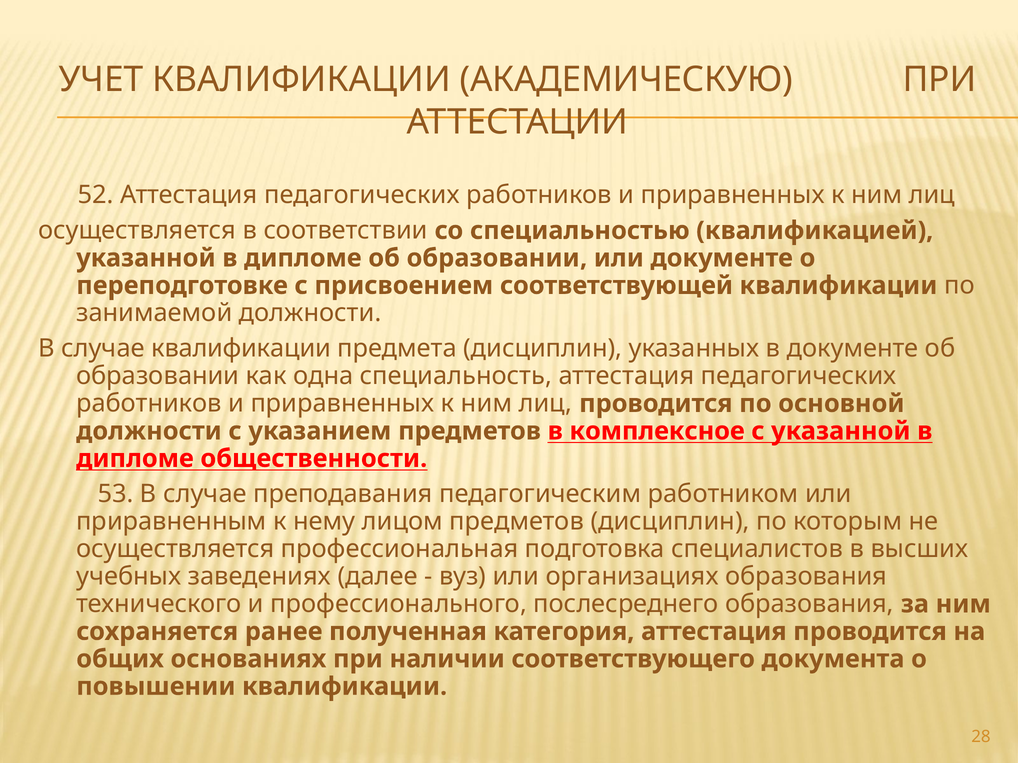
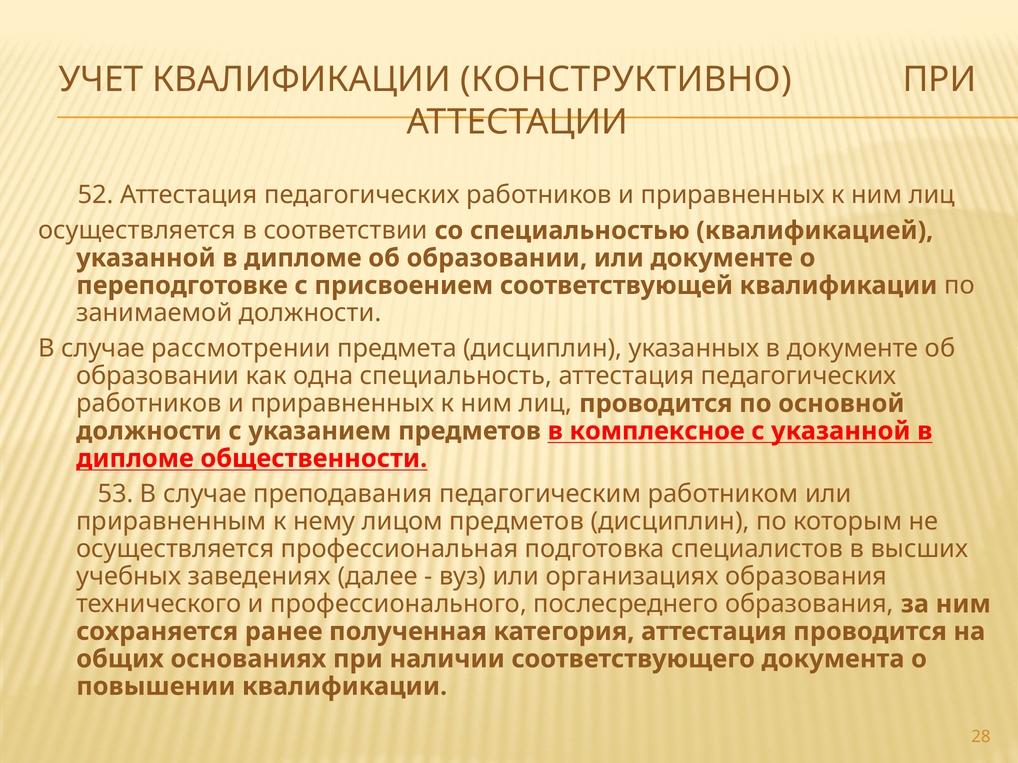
АКАДЕМИЧЕСКУЮ: АКАДЕМИЧЕСКУЮ -> КОНСТРУКТИВНО (626, 80)
случае квалификации: квалификации -> рассмотрении (241, 349)
